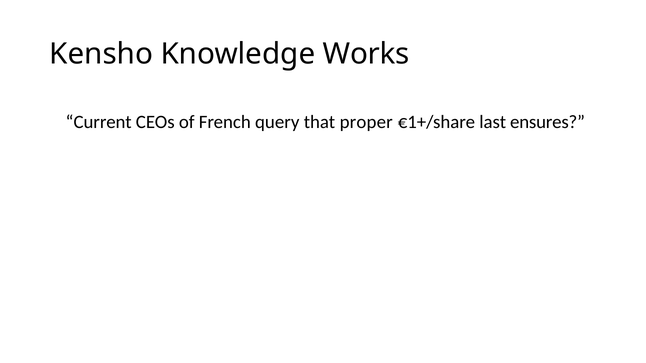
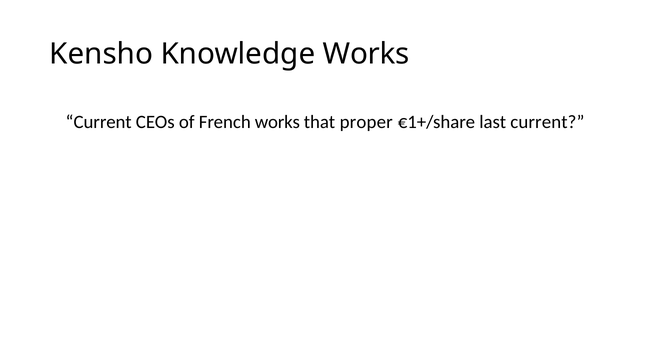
French query: query -> works (277, 122)
last ensures: ensures -> current (547, 122)
